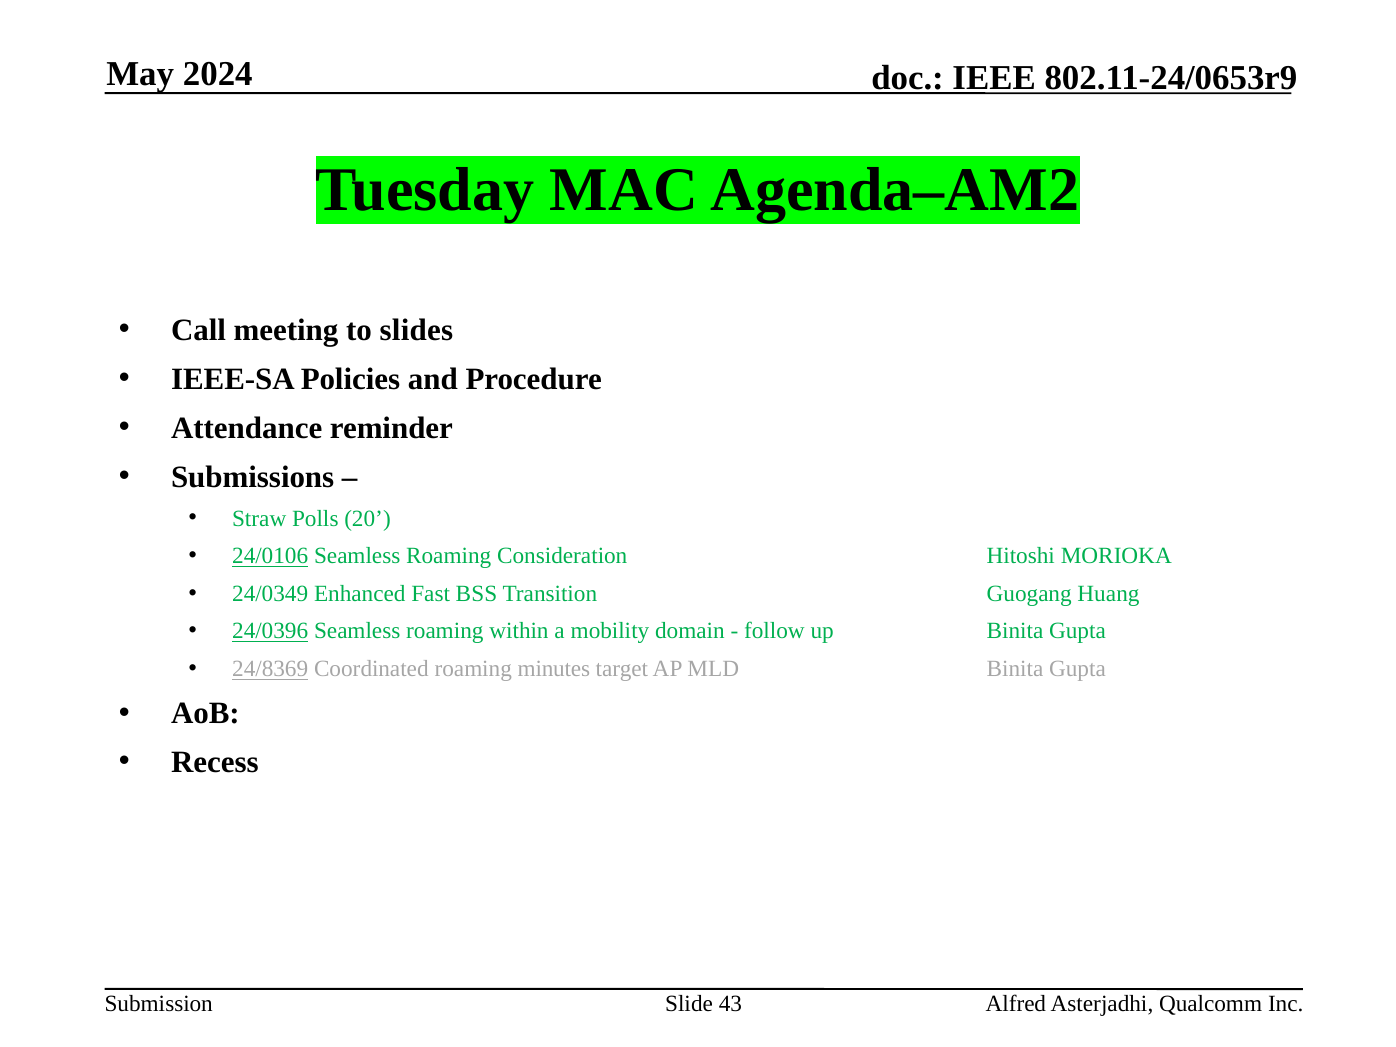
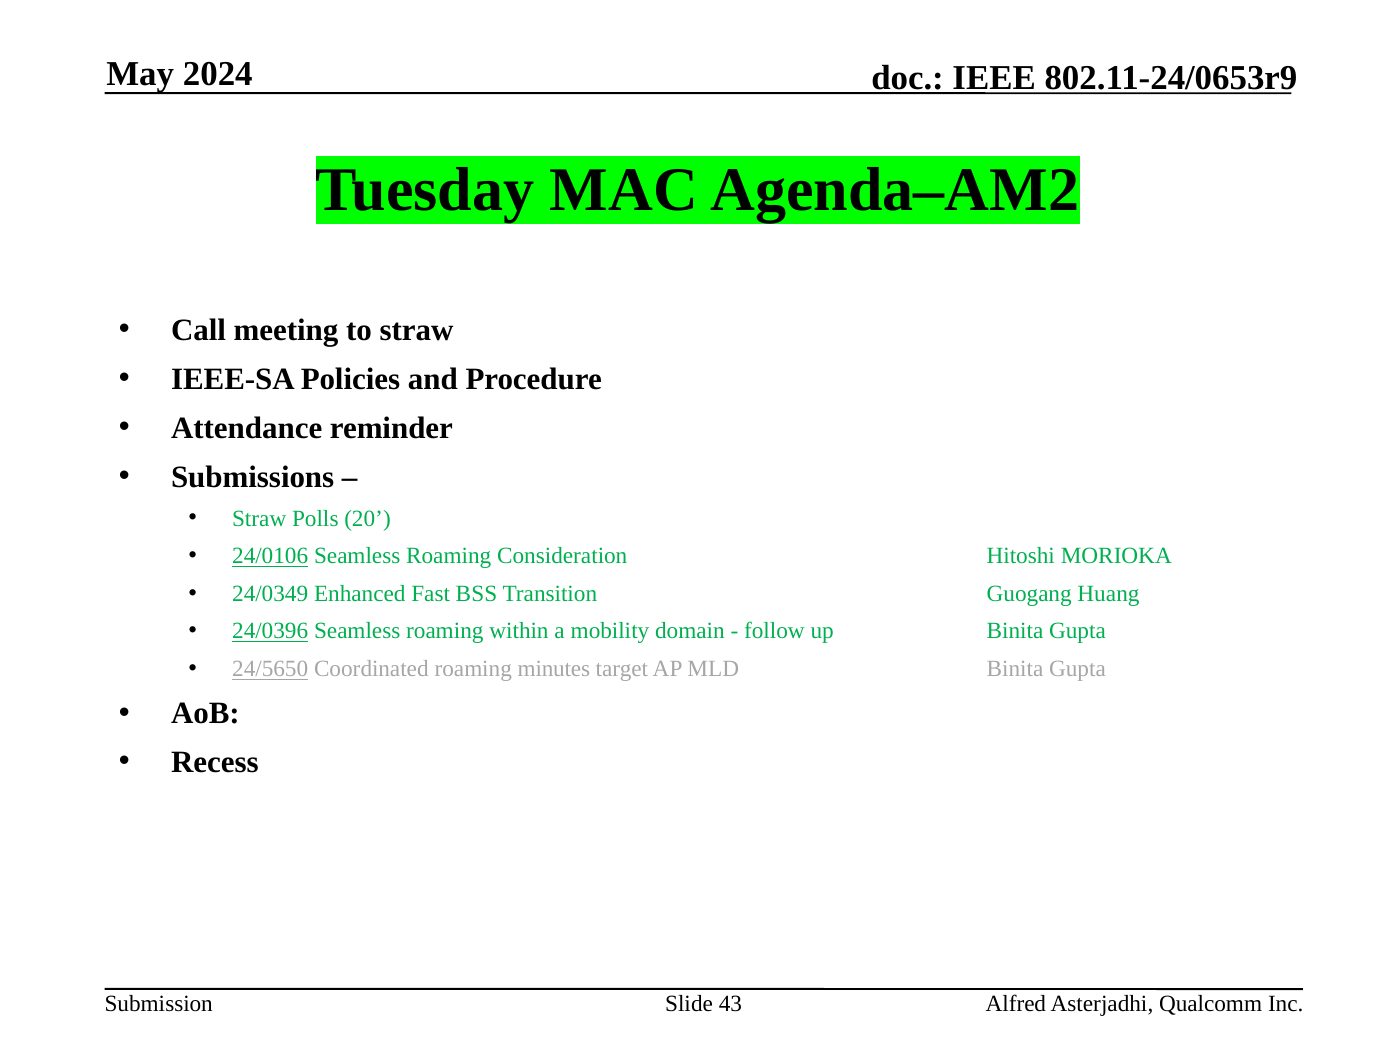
to slides: slides -> straw (417, 330)
24/8369: 24/8369 -> 24/5650 (270, 669)
